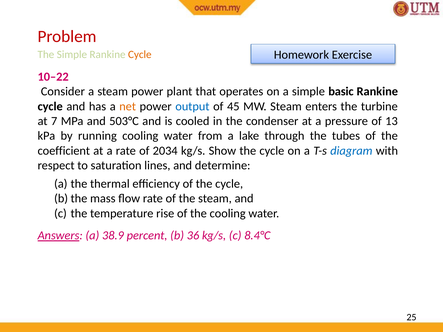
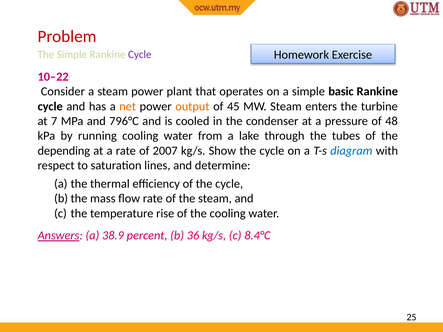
Cycle colour: orange -> purple (140, 54)
output colour: blue -> orange (192, 106)
503°C: 503°C -> 796°C (124, 121)
13: 13 -> 48 (392, 121)
coefficient: coefficient -> depending (64, 151)
2034: 2034 -> 2007 (165, 151)
